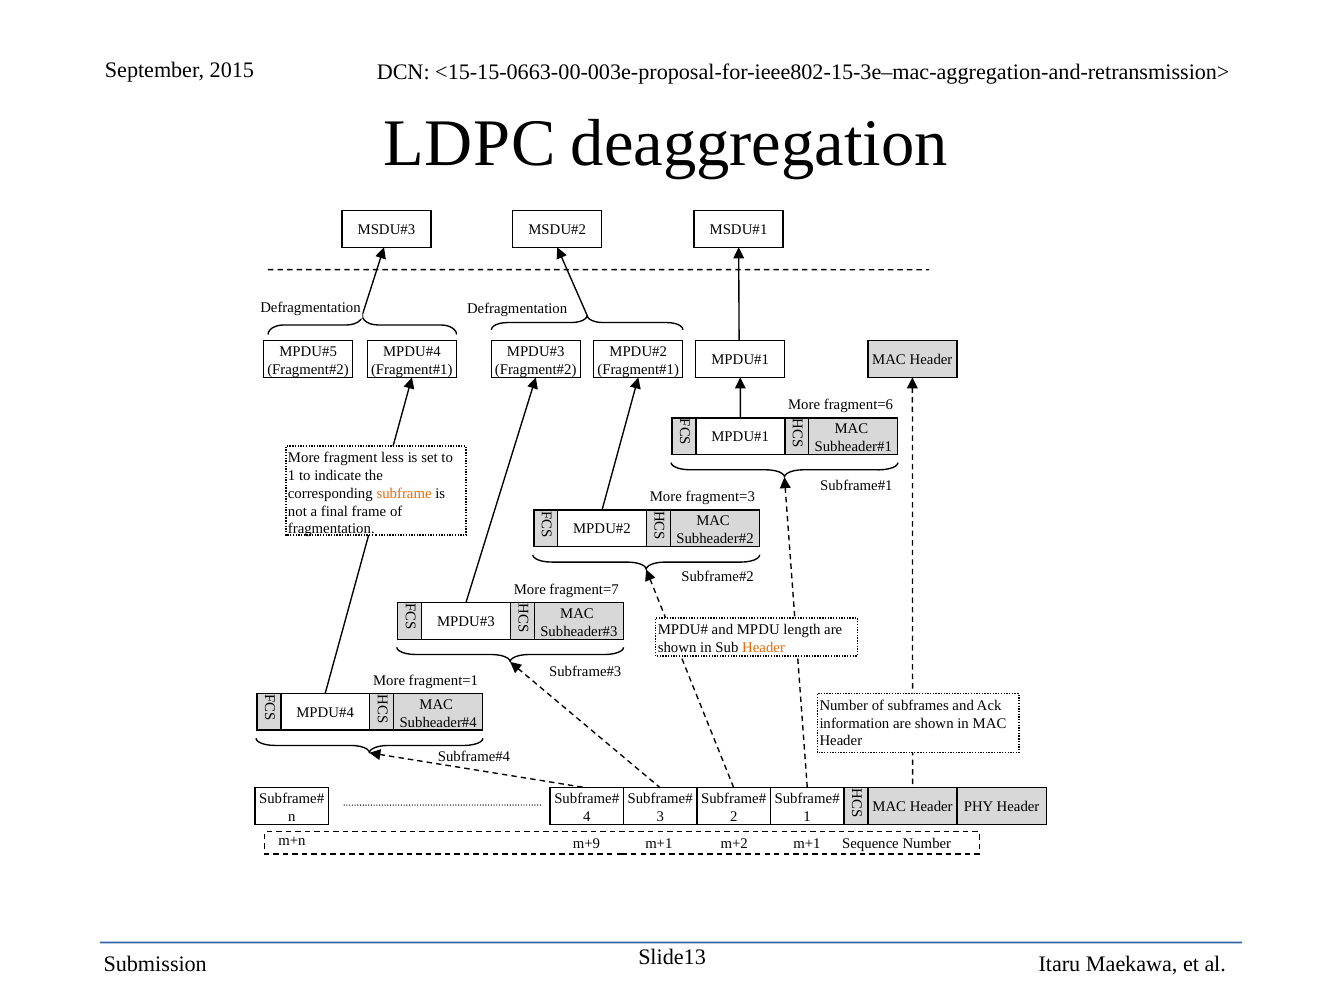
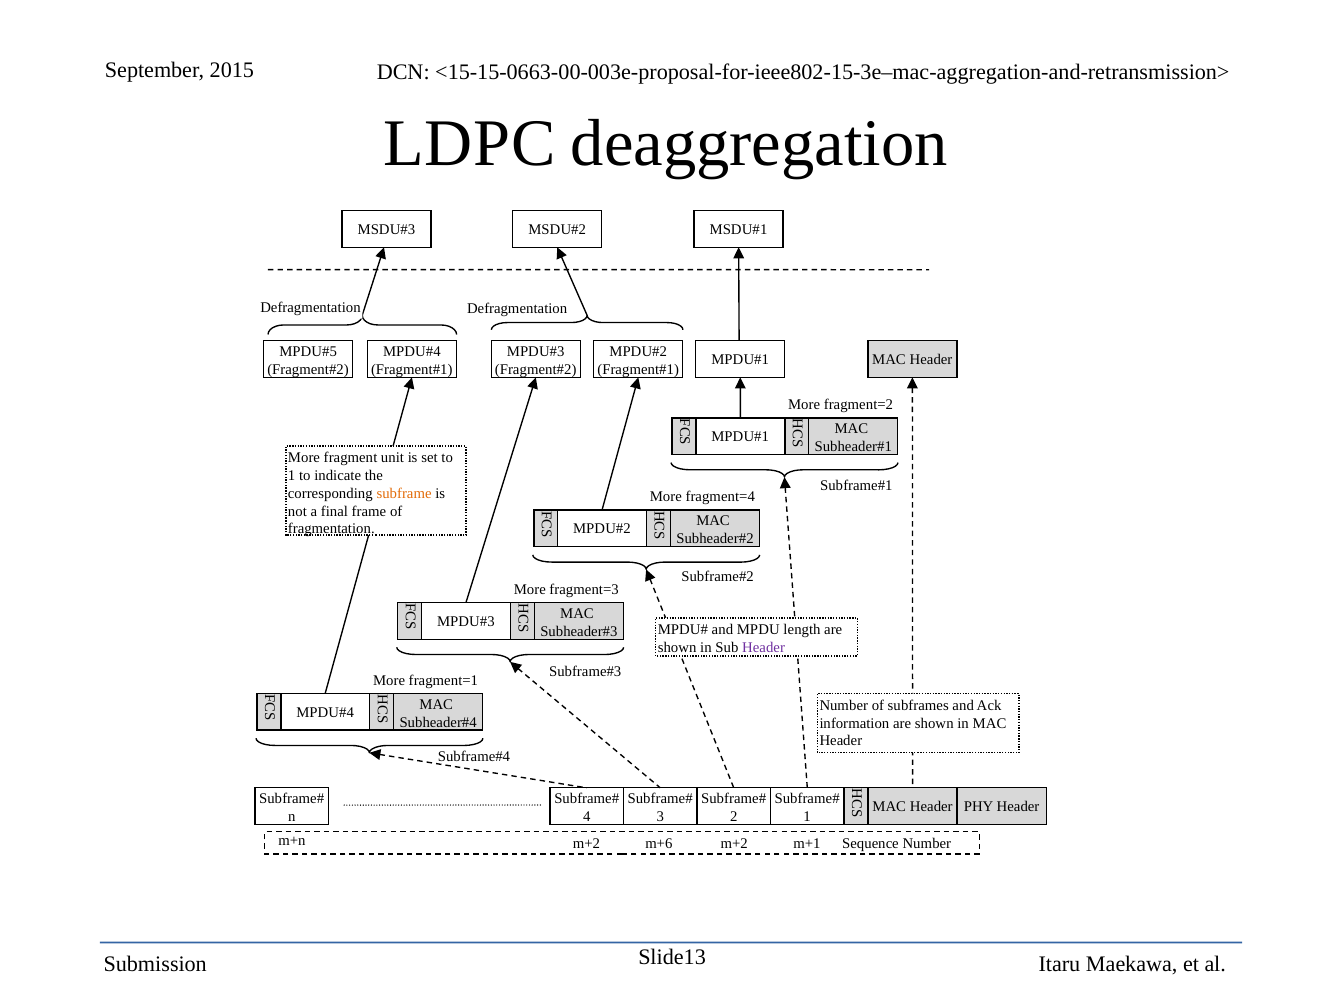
fragment=6: fragment=6 -> fragment=2 (858, 405)
less: less -> unit (393, 458)
fragment=3: fragment=3 -> fragment=4 (720, 497)
fragment=7: fragment=7 -> fragment=3 (584, 590)
Header colour: orange -> purple (764, 648)
m+9: m+9 -> m+2 (586, 843)
m+1: m+1 -> m+6 (659, 843)
